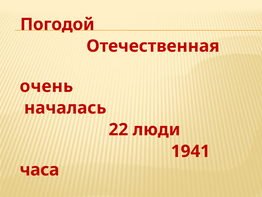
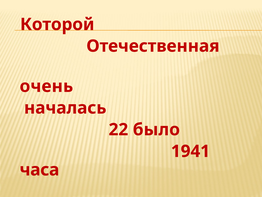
Погодой: Погодой -> Которой (57, 24)
люди: люди -> было (156, 129)
